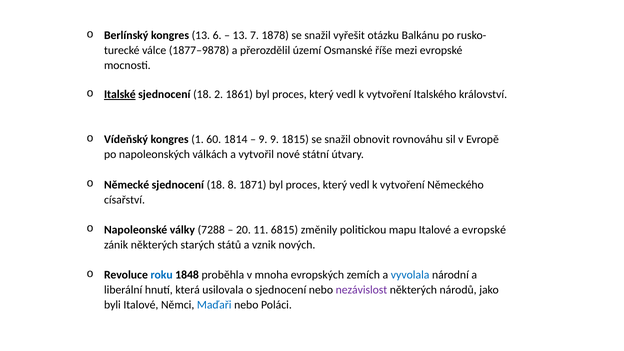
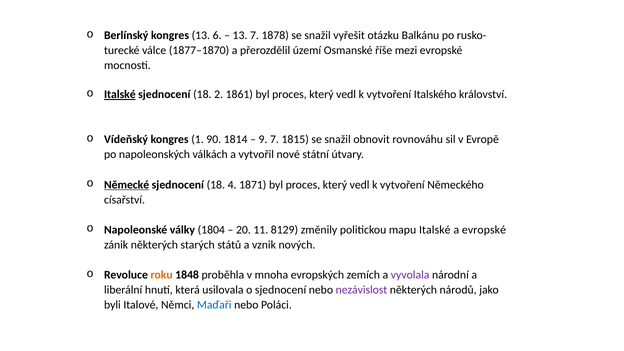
1877–9878: 1877–9878 -> 1877–1870 (199, 50)
60: 60 -> 90 (214, 140)
9 9: 9 -> 7 (274, 140)
Německé underline: none -> present (127, 185)
8: 8 -> 4 (232, 185)
7288: 7288 -> 1804 (211, 230)
6815: 6815 -> 8129 (284, 230)
mapu Italové: Italové -> Italské (435, 230)
roku colour: blue -> orange (162, 275)
vyvolala colour: blue -> purple (410, 275)
